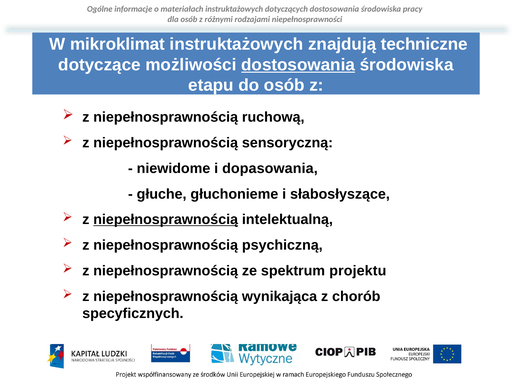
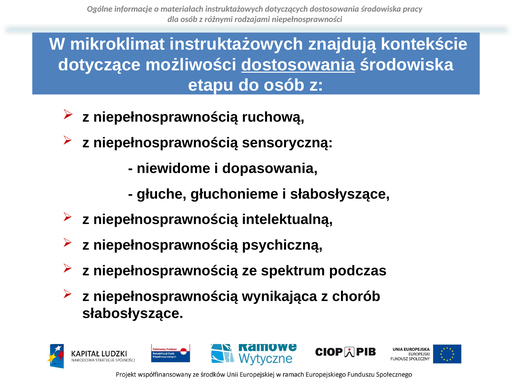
techniczne: techniczne -> kontekście (424, 44)
niepełnosprawnością underline: present -> none (166, 220)
projektu: projektu -> podczas (358, 271)
specyficznych: specyficznych -> słabosłyszące (133, 313)
